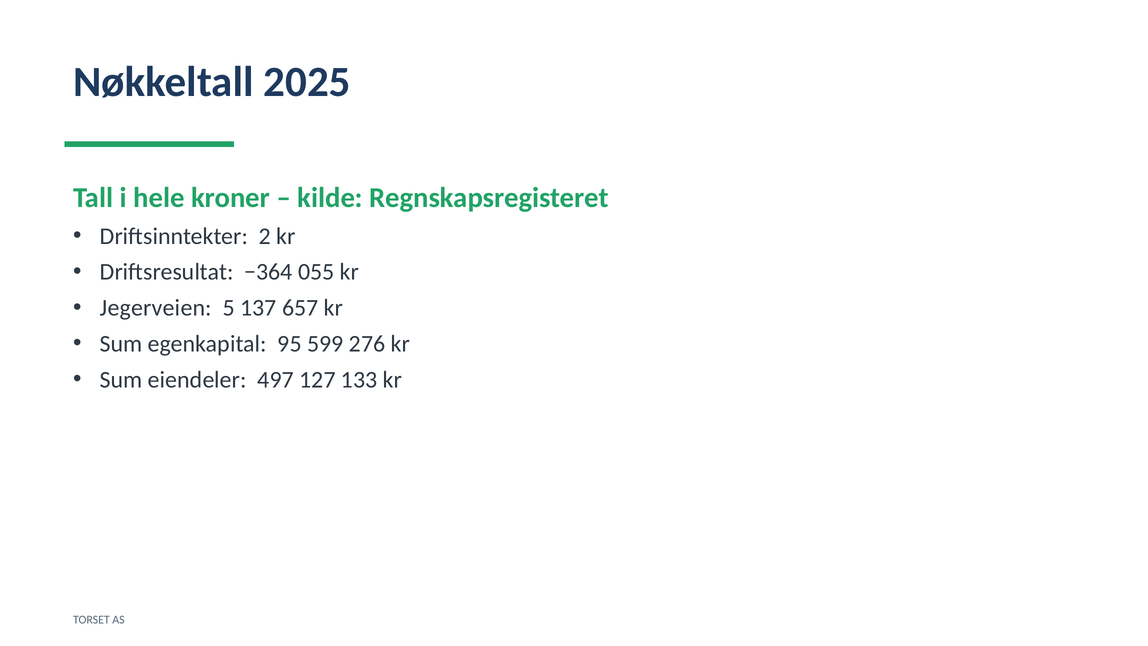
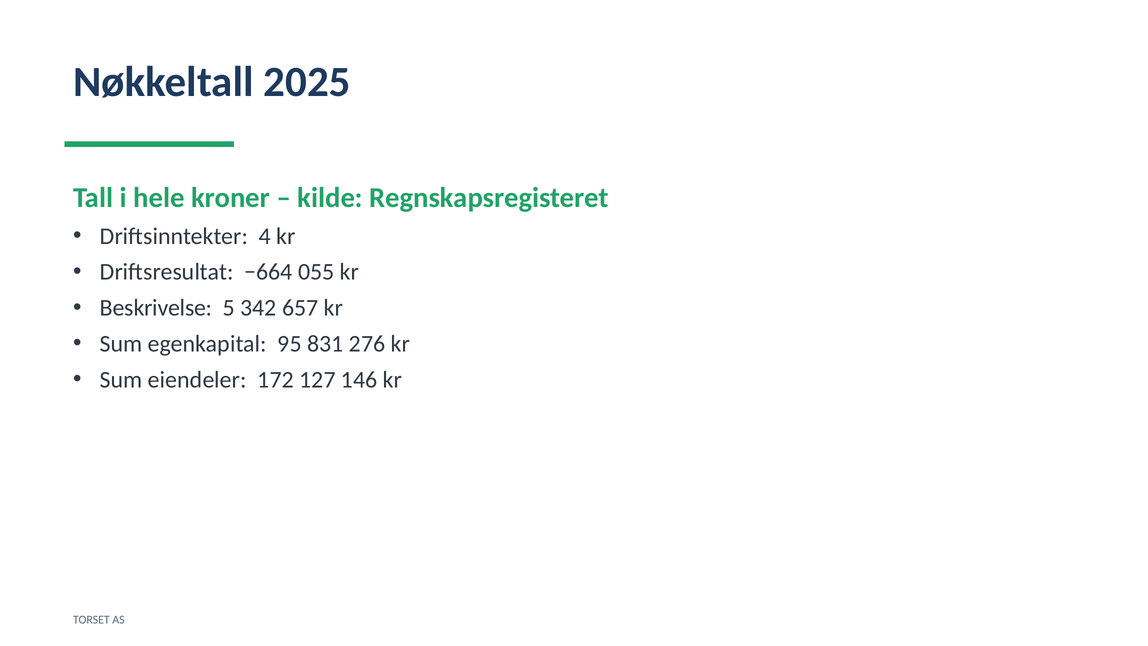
2: 2 -> 4 (265, 236)
−364: −364 -> −664 (268, 272)
Jegerveien: Jegerveien -> Beskrivelse (156, 308)
137: 137 -> 342 (258, 308)
599: 599 -> 831 (325, 344)
497: 497 -> 172 (276, 380)
133: 133 -> 146 (359, 380)
